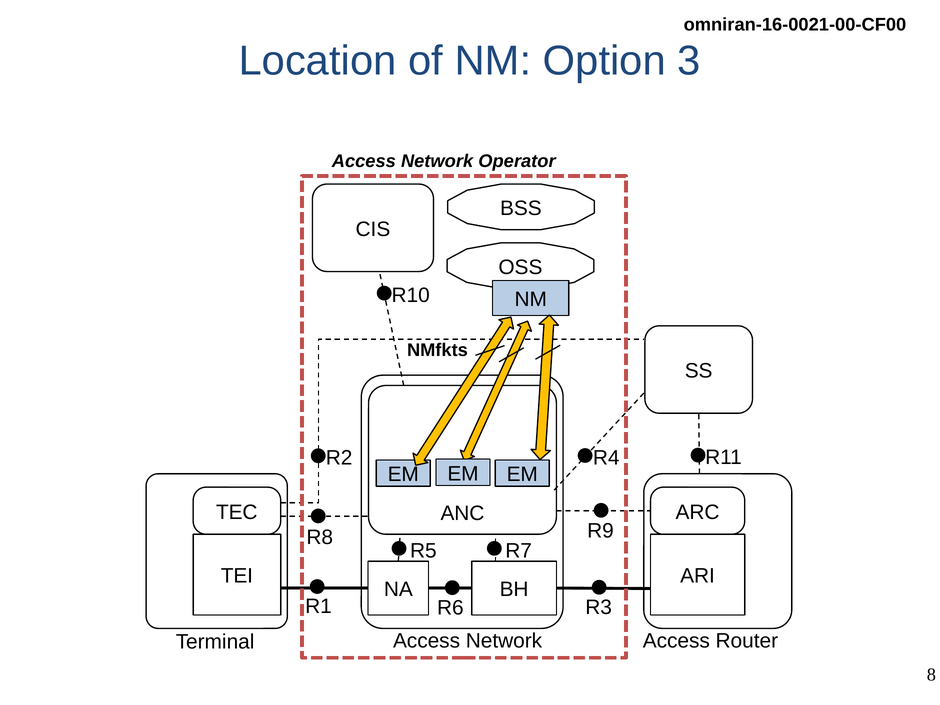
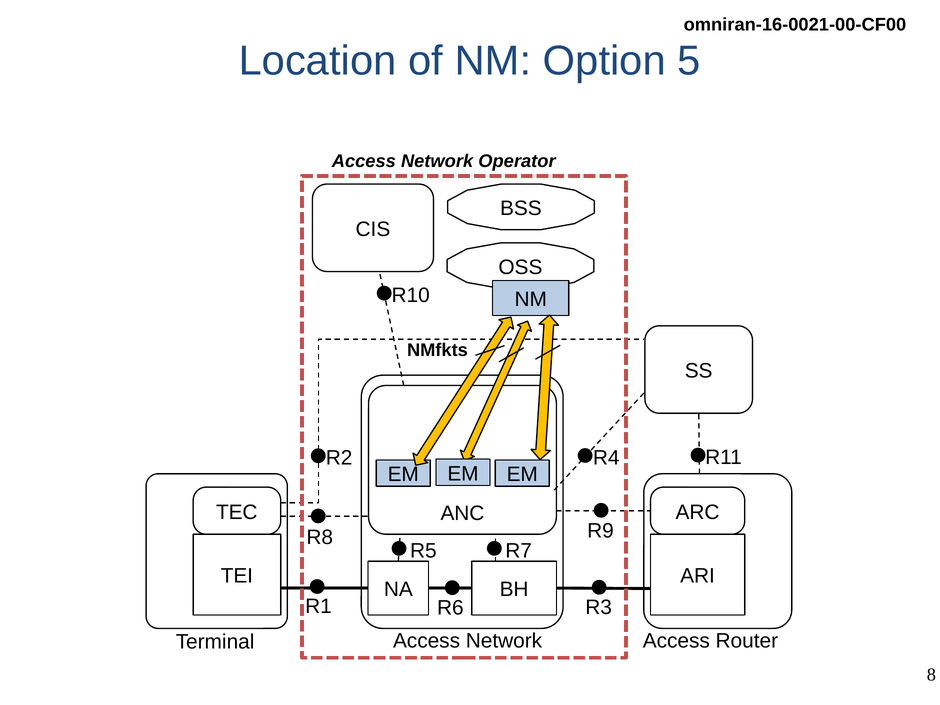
3: 3 -> 5 (689, 61)
